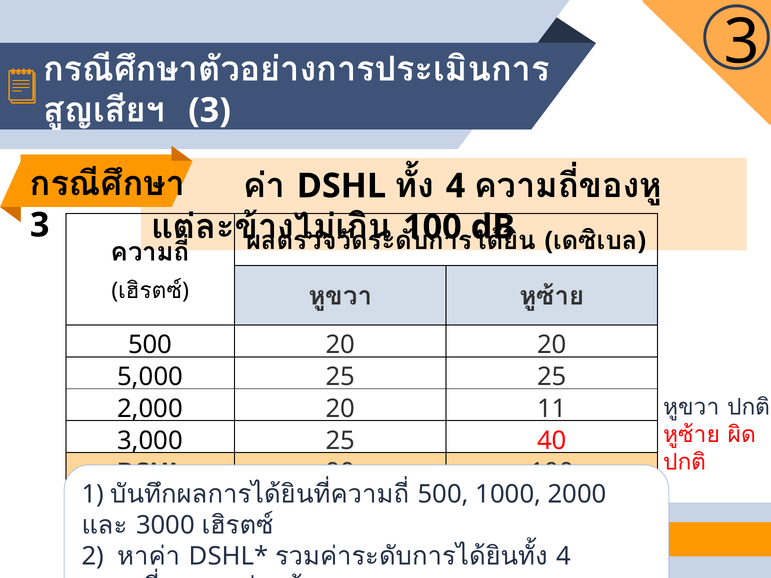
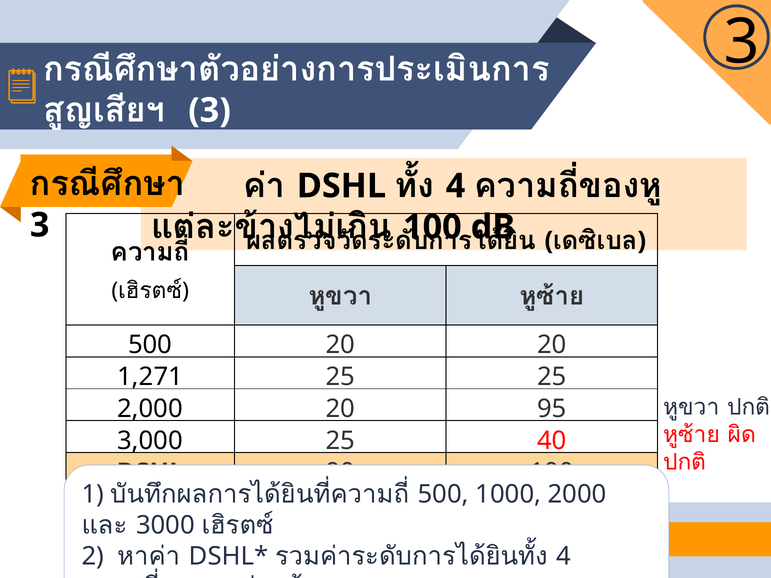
5,000: 5,000 -> 1,271 (150, 377)
11: 11 -> 95 (552, 409)
